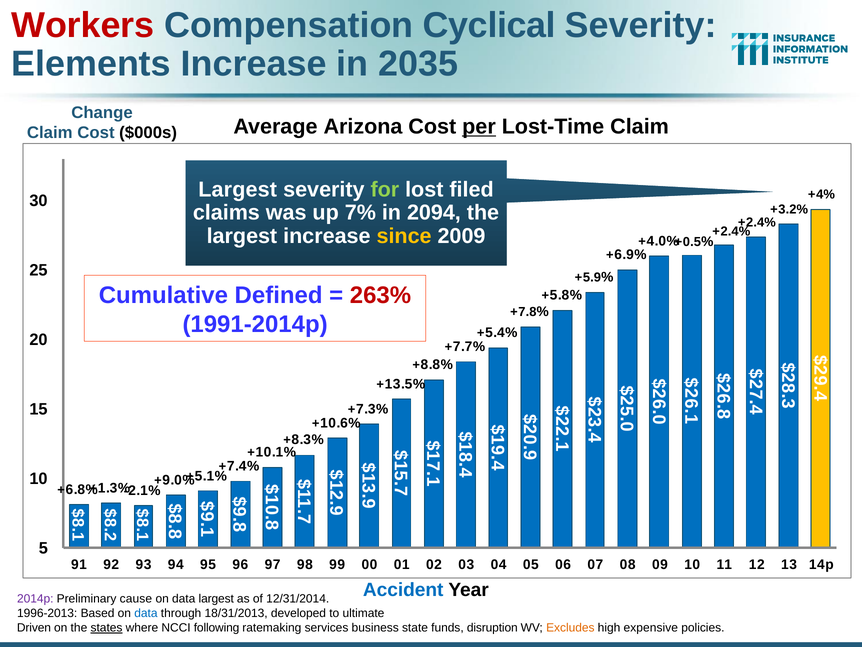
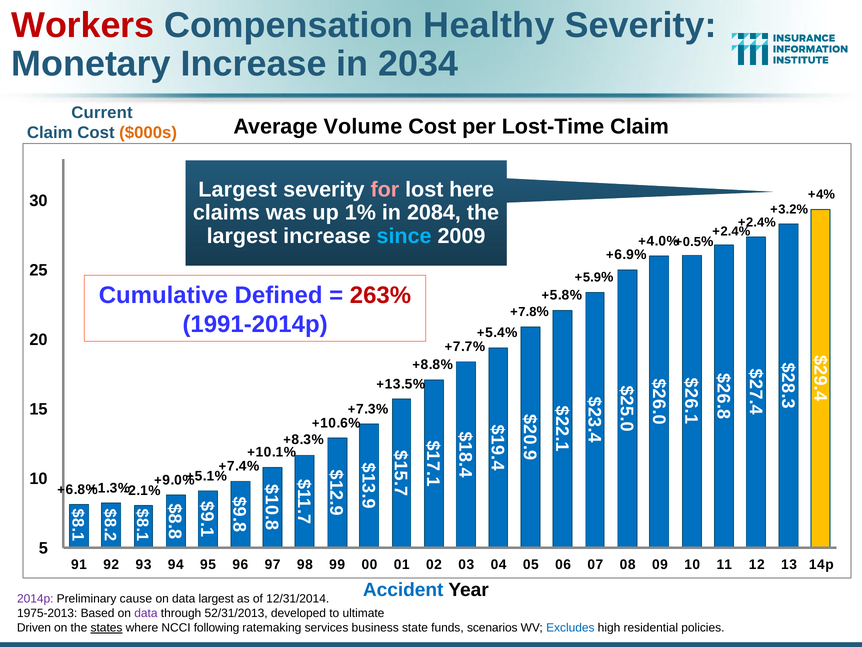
Cyclical: Cyclical -> Healthy (489, 25)
Elements: Elements -> Monetary (91, 64)
2035: 2035 -> 2034 (418, 64)
Change: Change -> Current (102, 113)
Arizona: Arizona -> Volume (363, 127)
per underline: present -> none (479, 127)
$000s colour: black -> orange (148, 133)
for colour: light green -> pink (385, 189)
filed: filed -> here (472, 189)
7%: 7% -> 1% (360, 213)
2094: 2094 -> 2084 (434, 213)
since colour: yellow -> light blue (404, 236)
1996-2013: 1996-2013 -> 1975-2013 (47, 613)
data colour: blue -> purple (146, 613)
18/31/2013: 18/31/2013 -> 52/31/2013 (236, 613)
disruption: disruption -> scenarios (492, 627)
Excludes colour: orange -> blue (570, 627)
expensive: expensive -> residential (651, 627)
